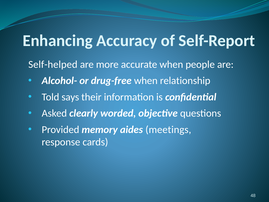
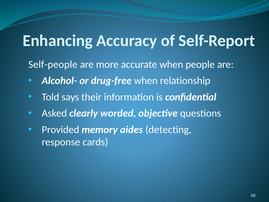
Self-helped: Self-helped -> Self-people (53, 64)
meetings: meetings -> detecting (168, 129)
